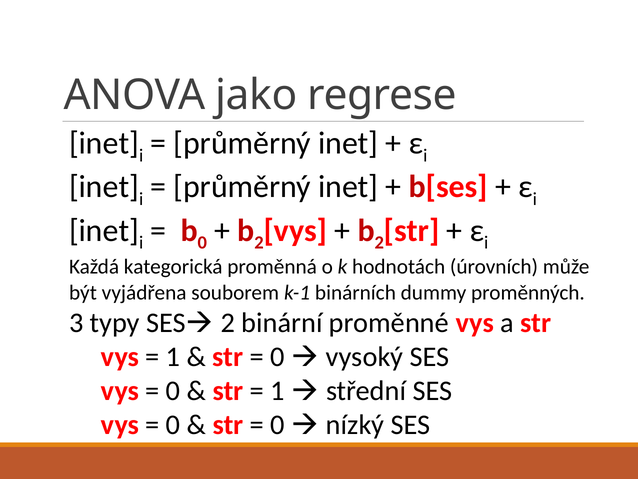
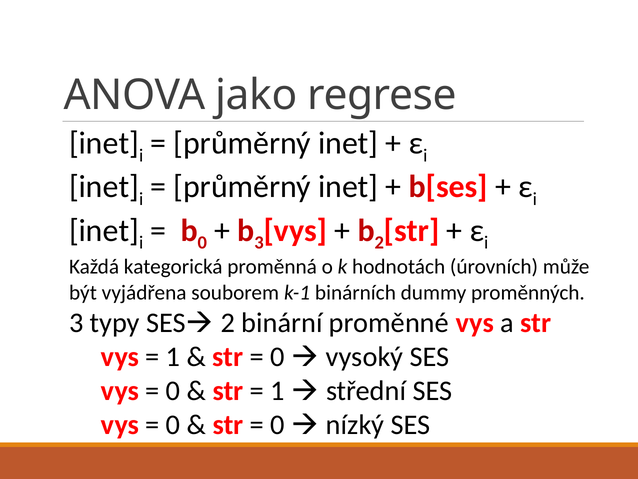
2: 2 -> 3 (259, 243)
